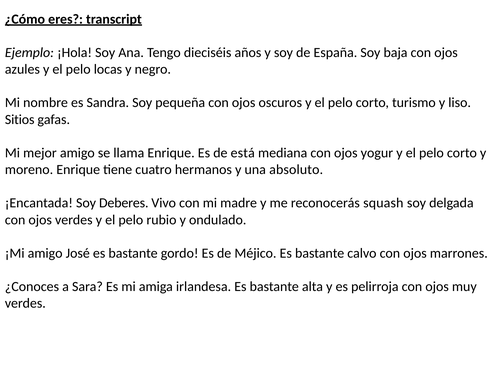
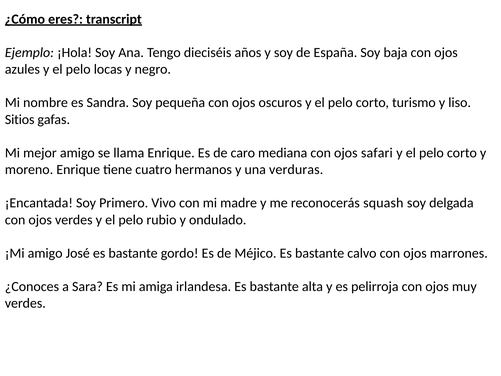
está: está -> caro (243, 153)
yogur: yogur -> safari (377, 153)
absoluto: absoluto -> verduras (296, 169)
Deberes: Deberes -> Primero (124, 203)
